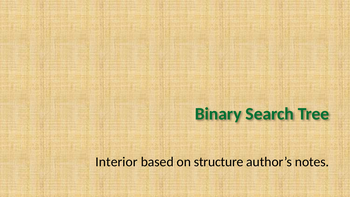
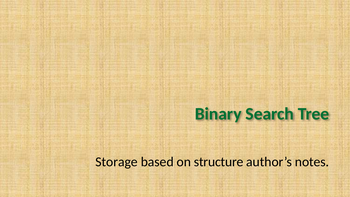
Interior: Interior -> Storage (117, 162)
